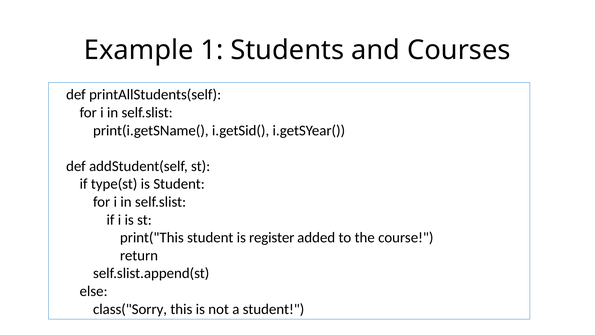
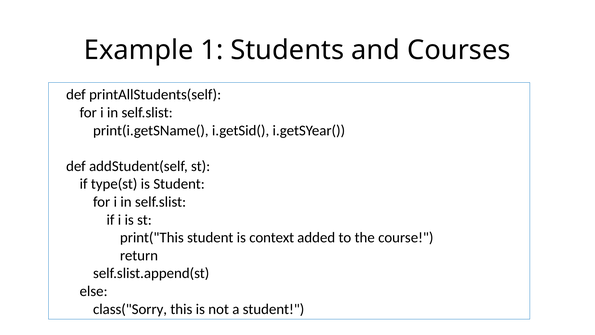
register: register -> context (272, 237)
